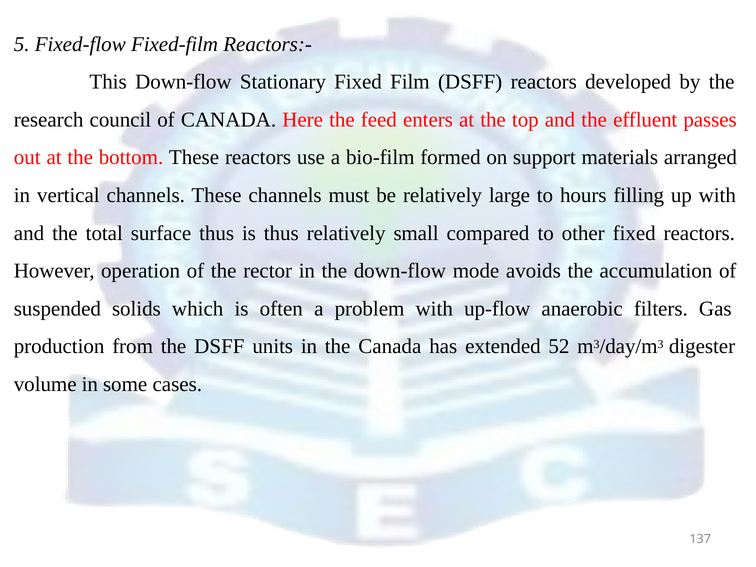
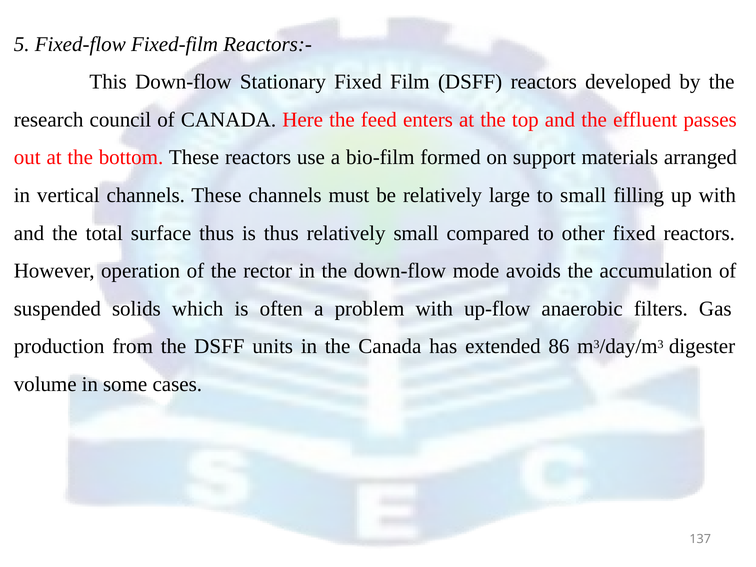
to hours: hours -> small (583, 195)
52: 52 -> 86 (559, 347)
